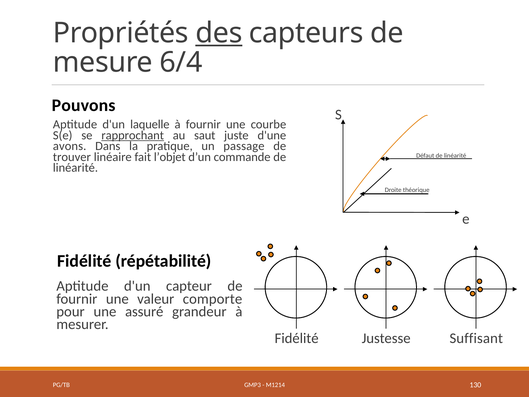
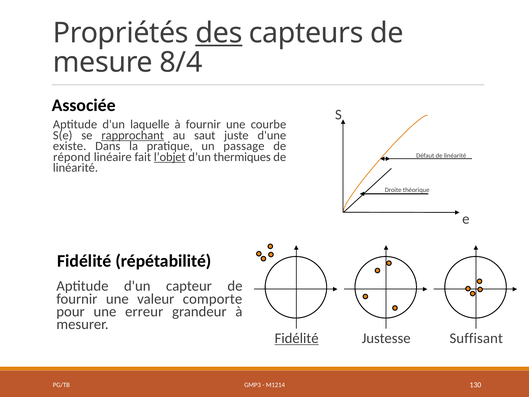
6/4: 6/4 -> 8/4 (181, 62)
Pouvons: Pouvons -> Associée (84, 105)
avons: avons -> existe (70, 146)
trouver: trouver -> répond (72, 157)
l’objet underline: none -> present (170, 157)
commande: commande -> thermiques (242, 157)
assuré: assuré -> erreur (144, 311)
Fidélité underline: none -> present (297, 338)
